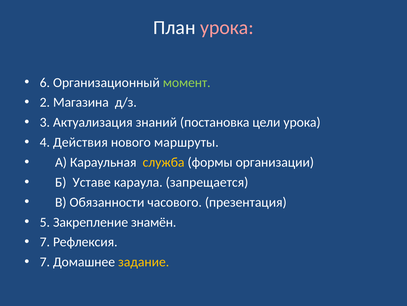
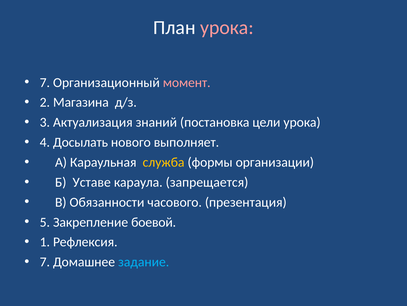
6: 6 -> 7 (45, 82)
момент colour: light green -> pink (187, 82)
Действия: Действия -> Досылать (81, 142)
маршруты: маршруты -> выполняет (186, 142)
знамён: знамён -> боевой (154, 222)
7: 7 -> 1 (45, 242)
задание colour: yellow -> light blue (144, 261)
